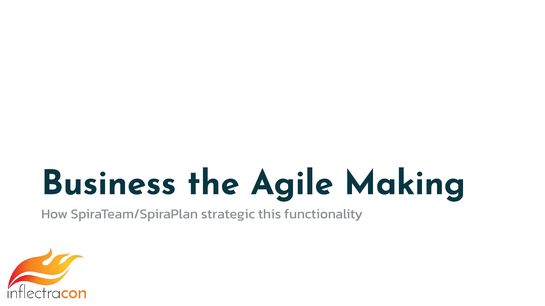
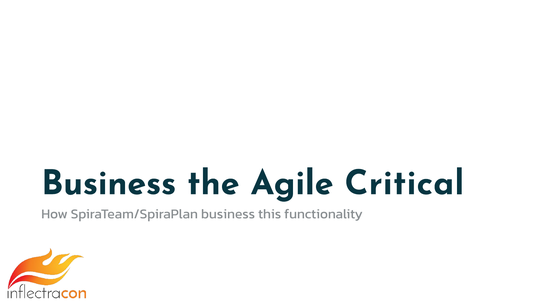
Making: Making -> Critical (404, 183)
SpiraTeam/SpiraPlan strategic: strategic -> business (228, 214)
